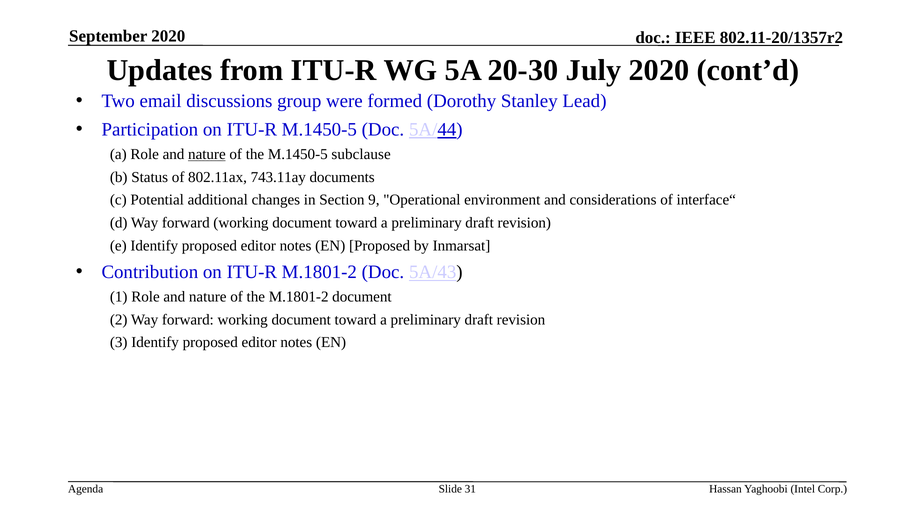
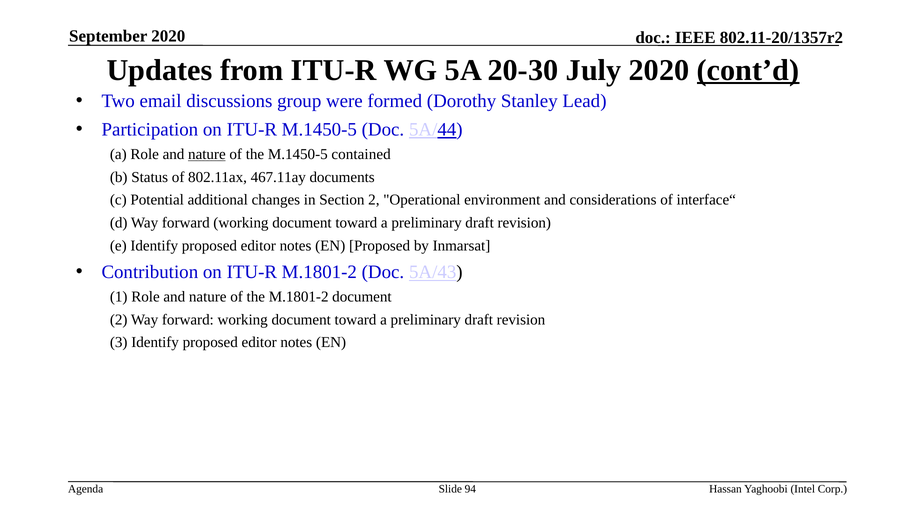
cont’d underline: none -> present (748, 70)
subclause: subclause -> contained (361, 154)
743.11ay: 743.11ay -> 467.11ay (278, 177)
Section 9: 9 -> 2 (374, 200)
31: 31 -> 94 (470, 489)
